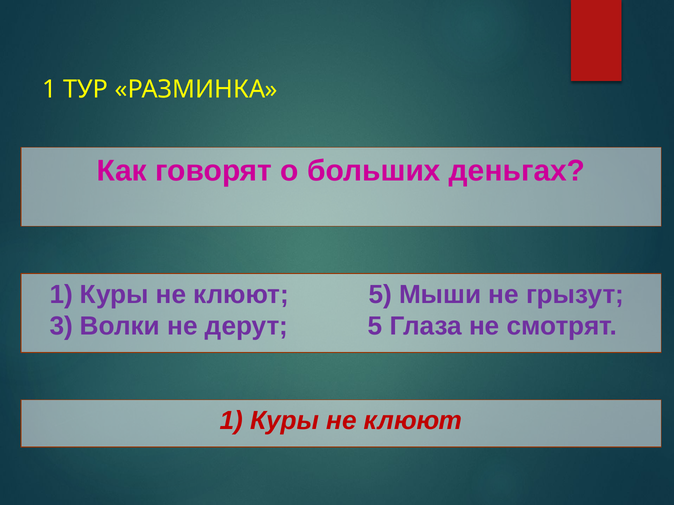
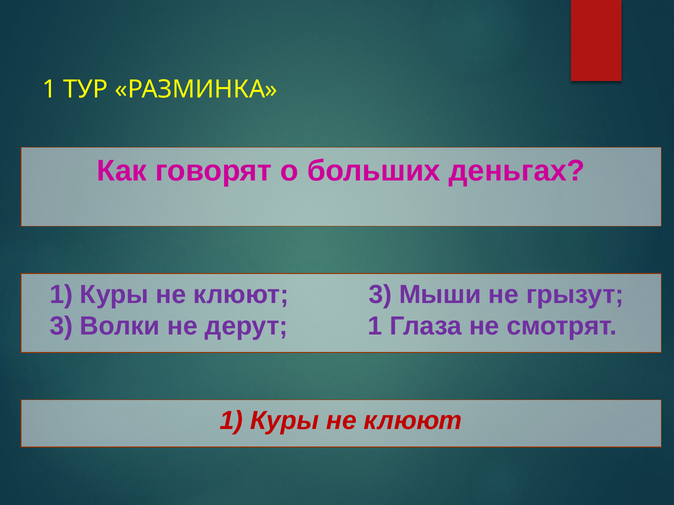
клюют 5: 5 -> 3 (380, 295)
дерут 5: 5 -> 1 (375, 326)
